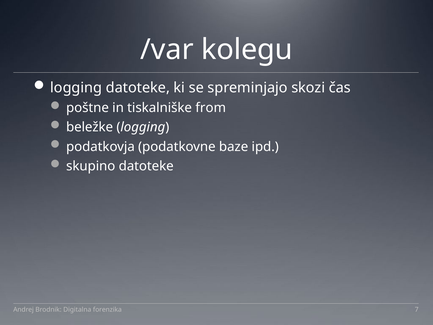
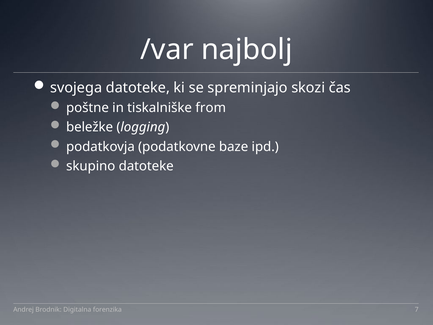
kolegu: kolegu -> najbolj (247, 50)
logging: logging -> svojega (76, 88)
